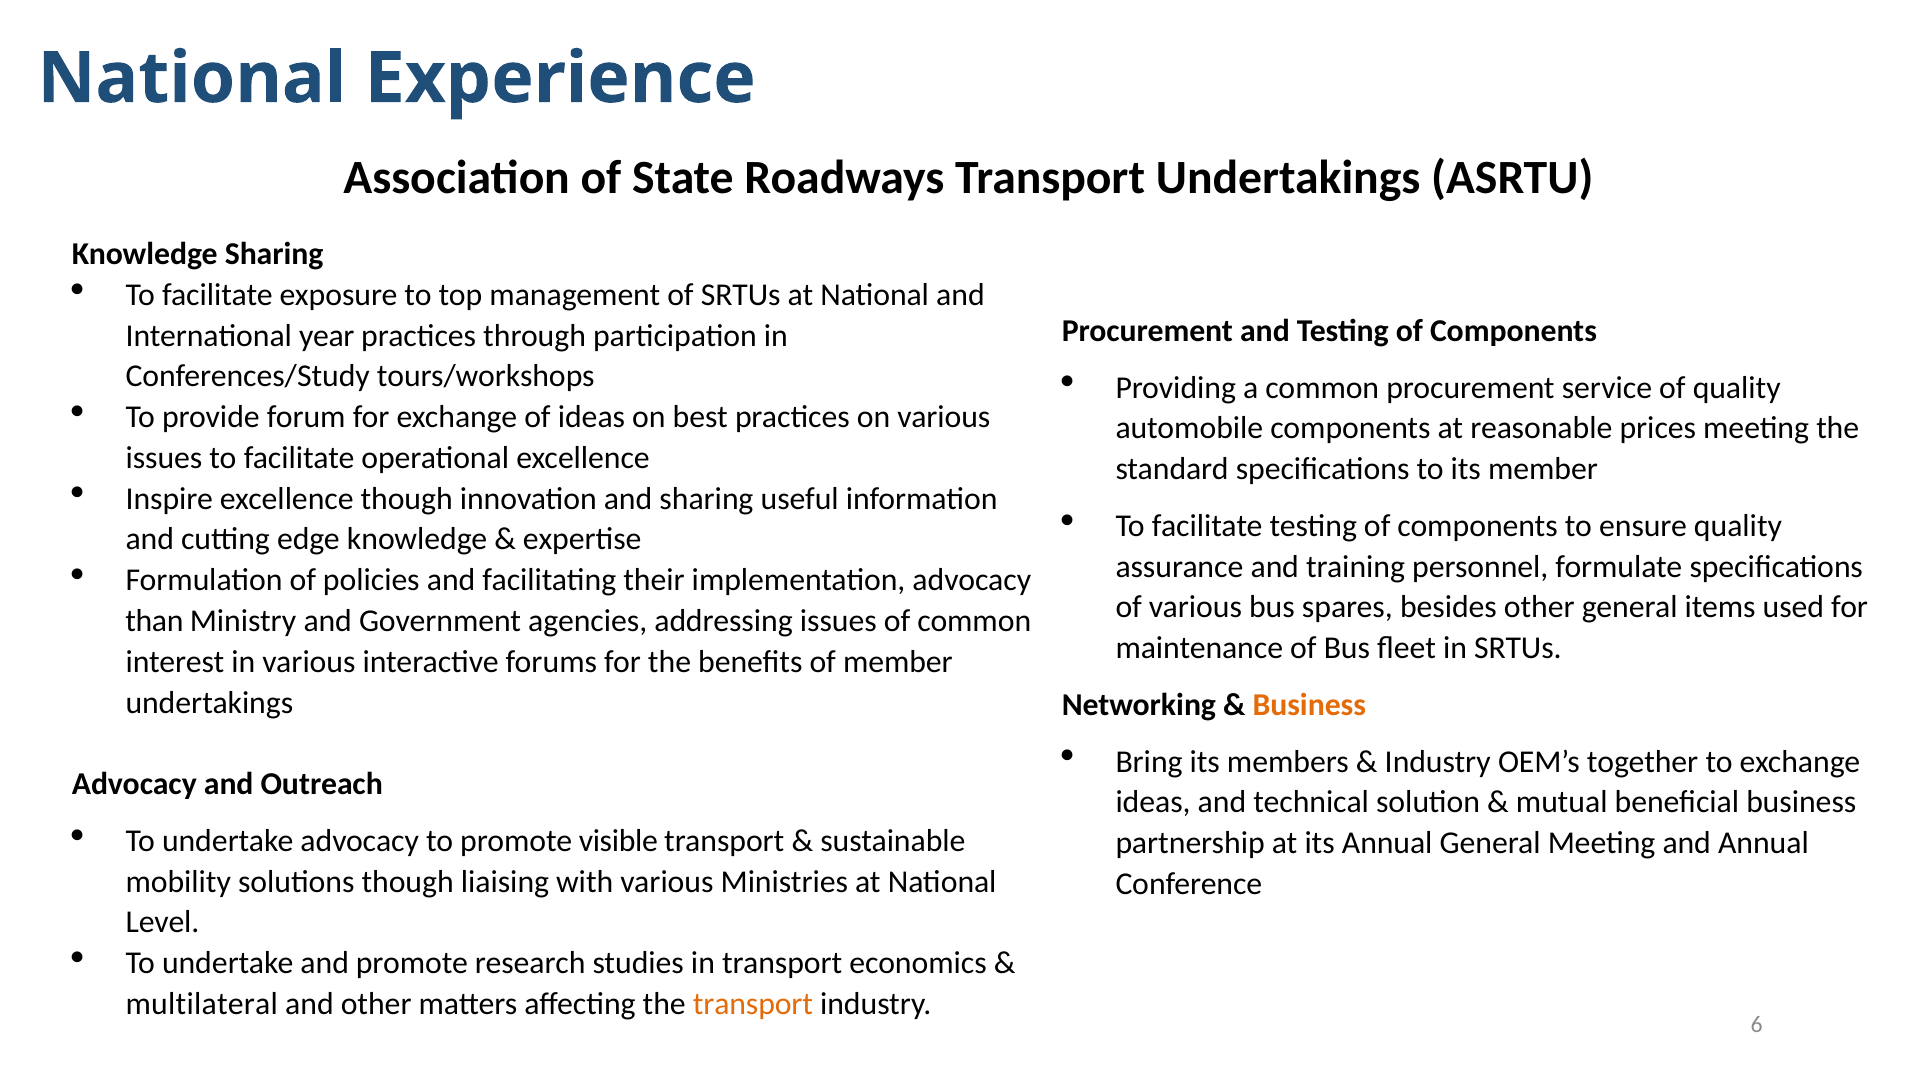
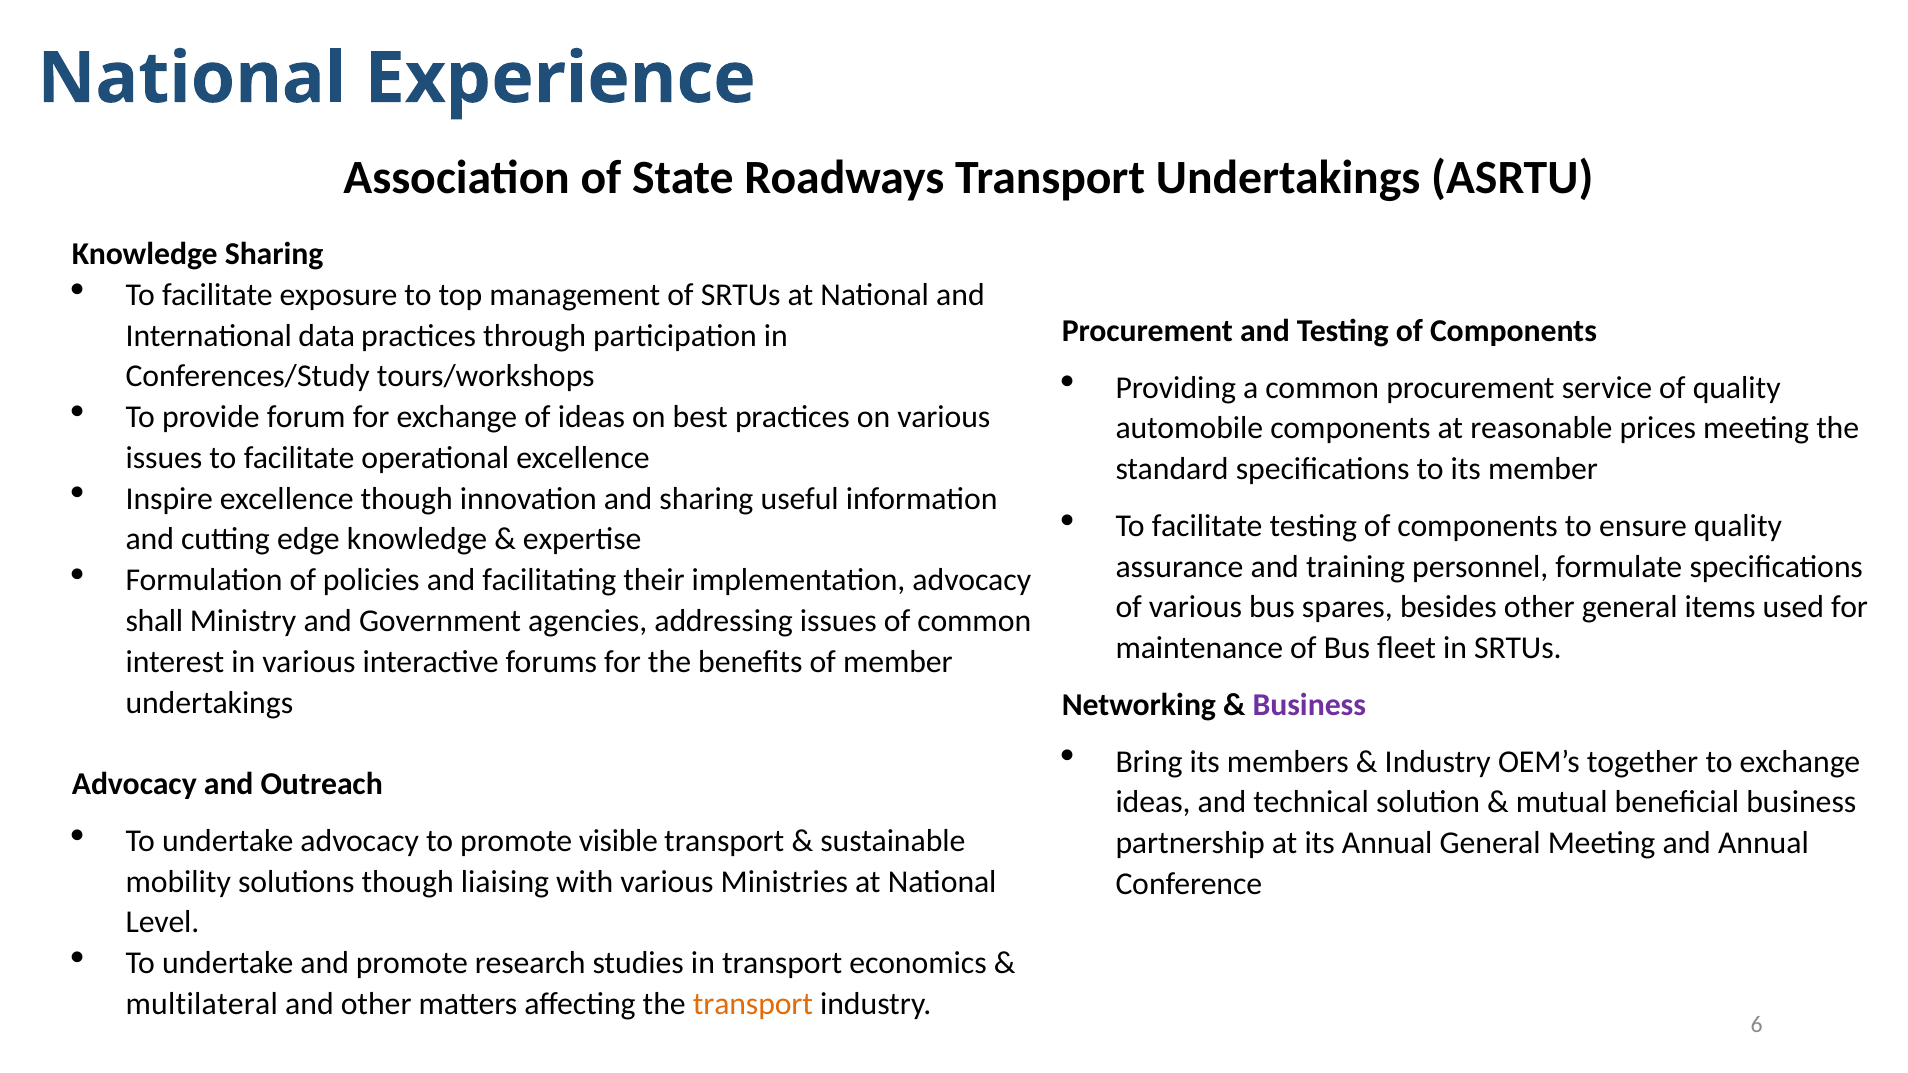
year: year -> data (327, 336)
than: than -> shall (154, 621)
Business colour: orange -> purple (1309, 705)
